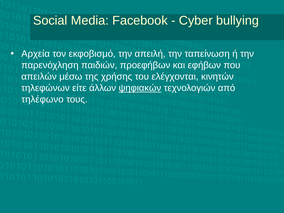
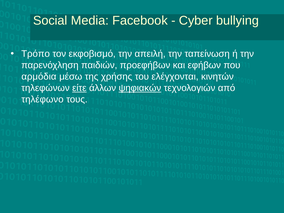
Αρχεία: Αρχεία -> Τρόπο (36, 54)
απειλών: απειλών -> αρμόδια (39, 77)
είτε underline: none -> present (79, 88)
